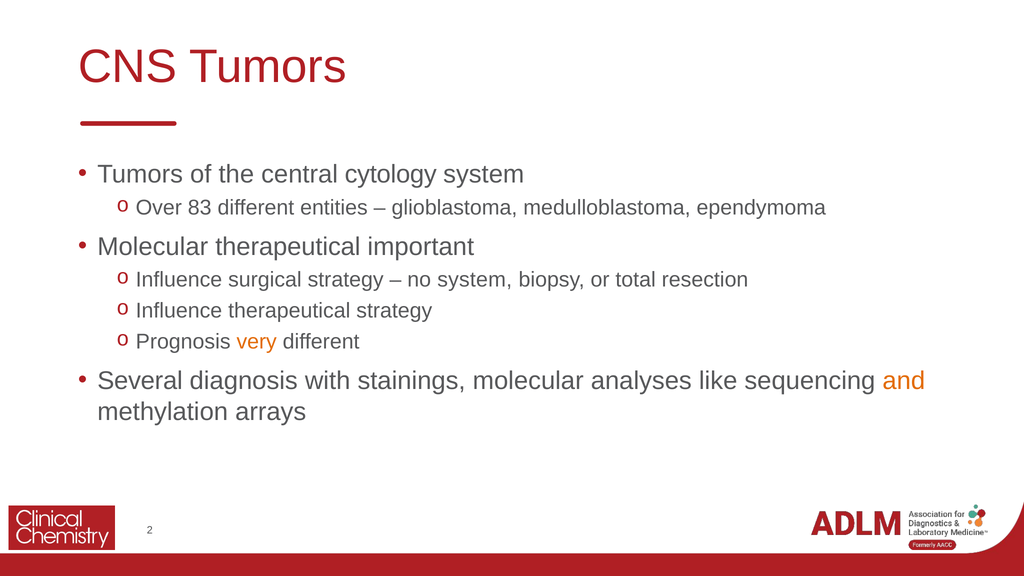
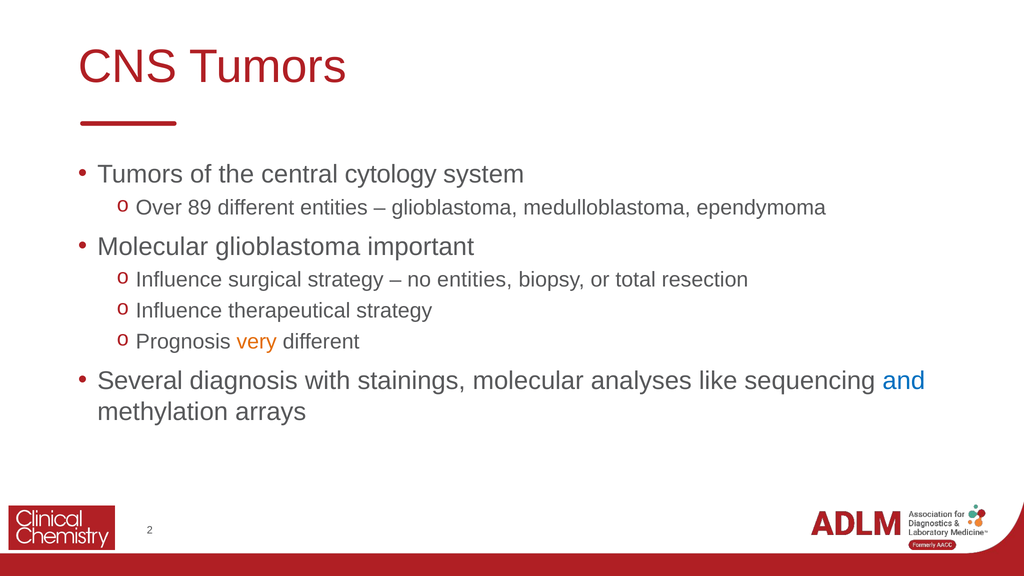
83: 83 -> 89 (200, 208)
Molecular therapeutical: therapeutical -> glioblastoma (288, 247)
no system: system -> entities (475, 280)
and colour: orange -> blue (904, 381)
